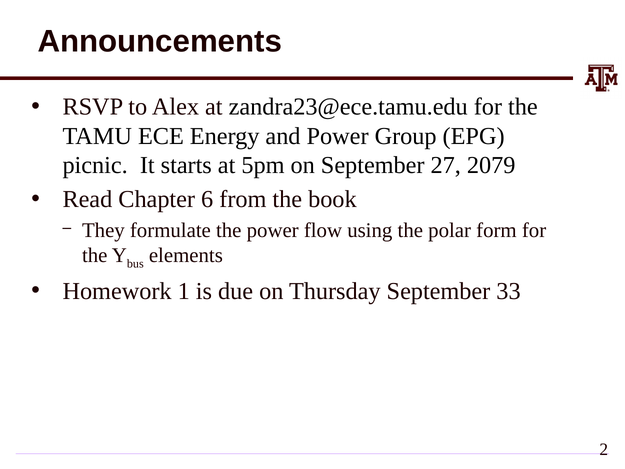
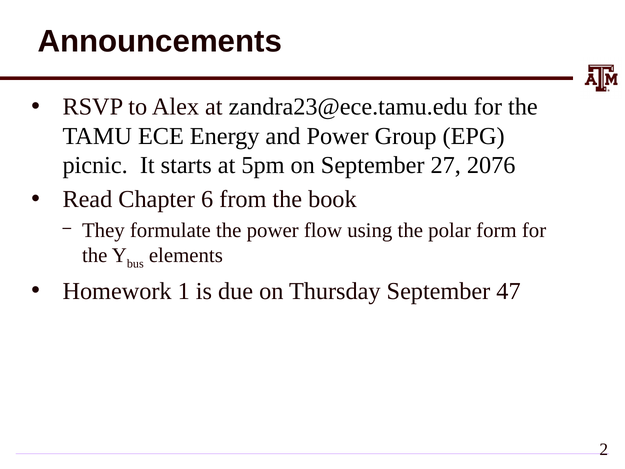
2079: 2079 -> 2076 (491, 165)
33: 33 -> 47 (509, 291)
